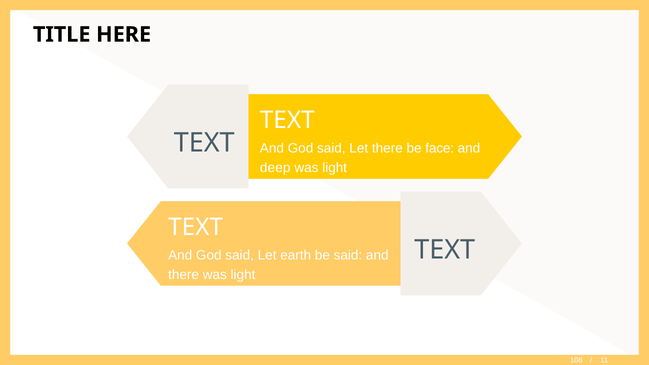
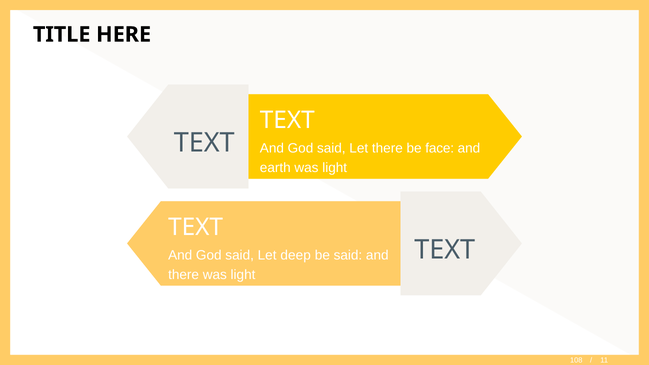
deep: deep -> earth (275, 168)
earth: earth -> deep (296, 255)
